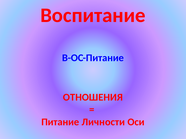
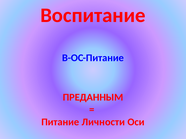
ОТНОШЕНИЯ: ОТНОШЕНИЯ -> ПРЕДАННЫМ (93, 98)
